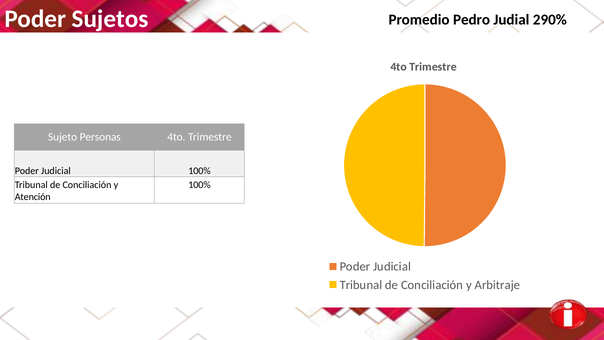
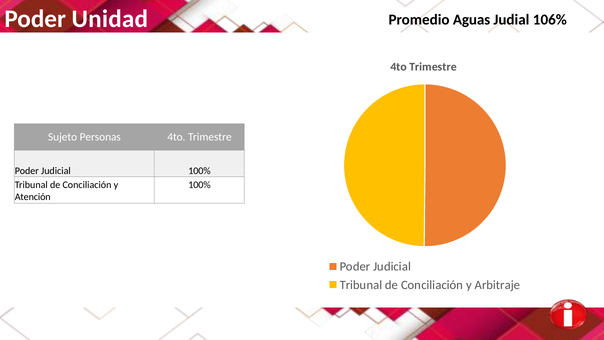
Sujetos: Sujetos -> Unidad (110, 19)
Pedro: Pedro -> Aguas (472, 20)
290%: 290% -> 106% (550, 20)
